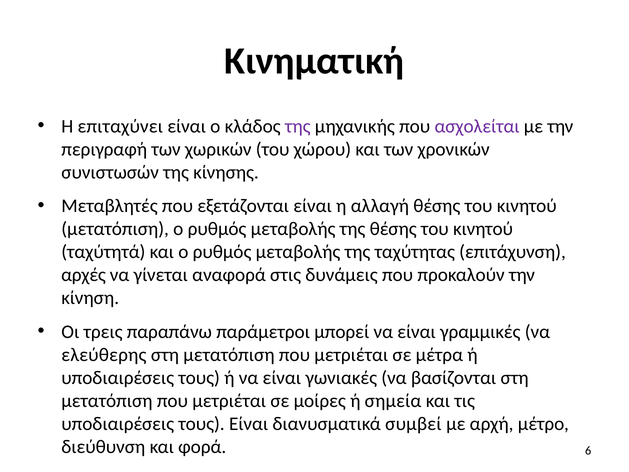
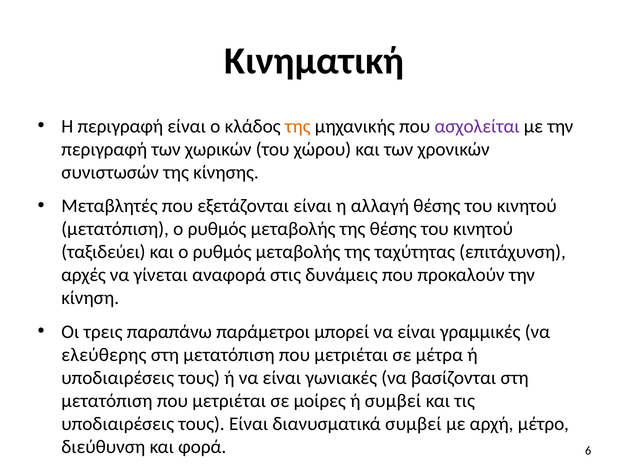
Η επιταχύνει: επιταχύνει -> περιγραφή (120, 126)
της colour: purple -> orange (298, 126)
ταχύτητά: ταχύτητά -> ταξιδεύει (103, 252)
ή σημεία: σημεία -> συμβεί (393, 401)
